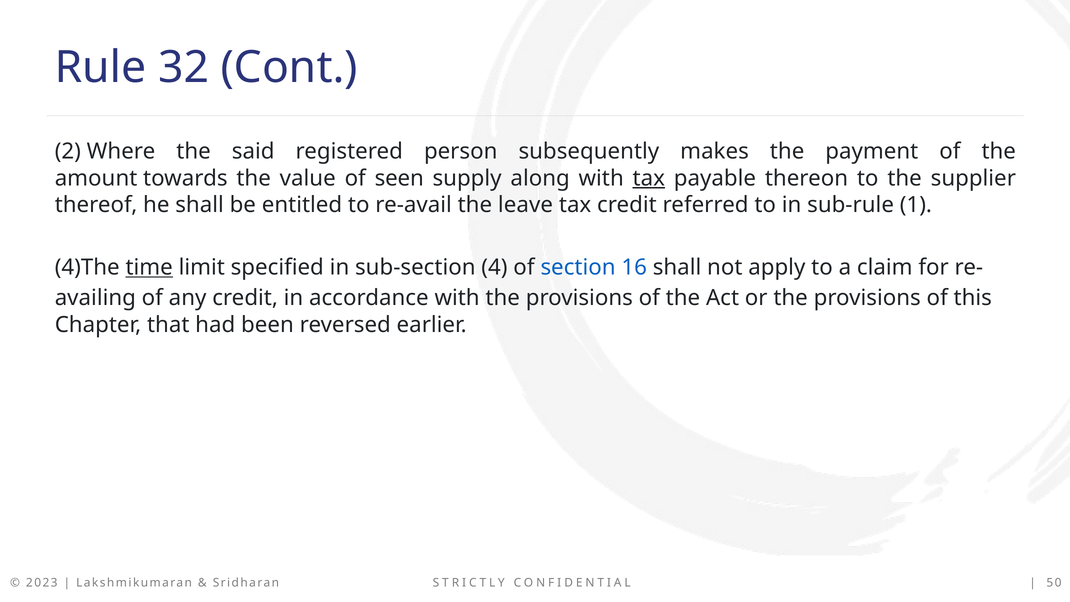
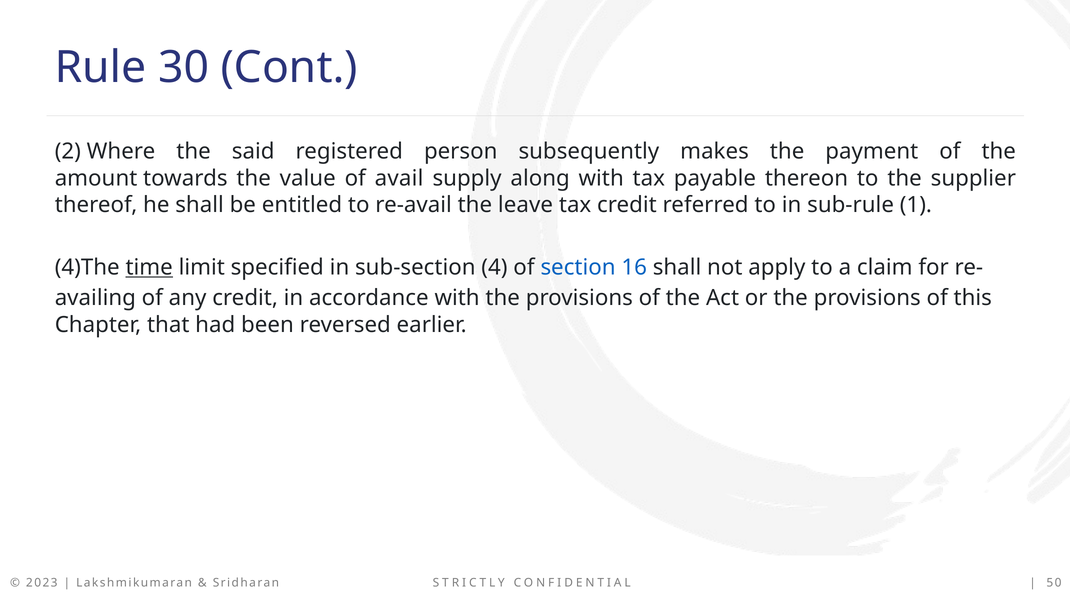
32: 32 -> 30 (184, 67)
seen: seen -> avail (399, 178)
tax underline: present -> none (649, 178)
